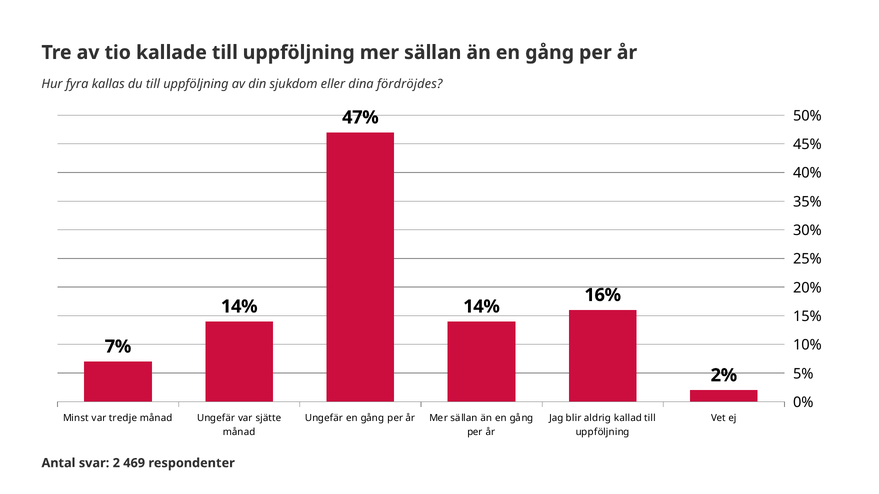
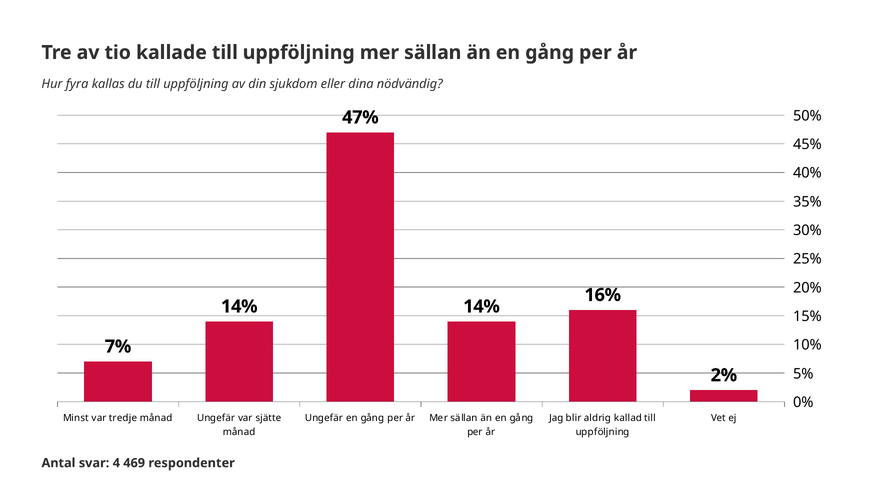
fördröjdes: fördröjdes -> nödvändig (410, 84)
2: 2 -> 4 (116, 463)
